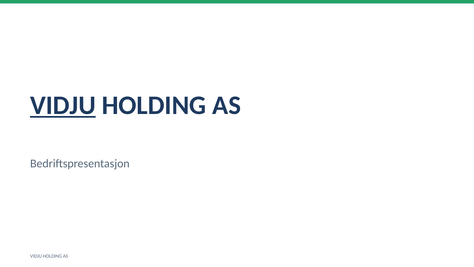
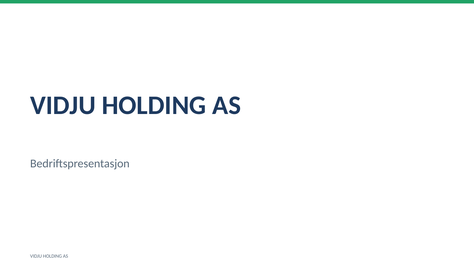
VIDJU underline: present -> none (63, 105)
